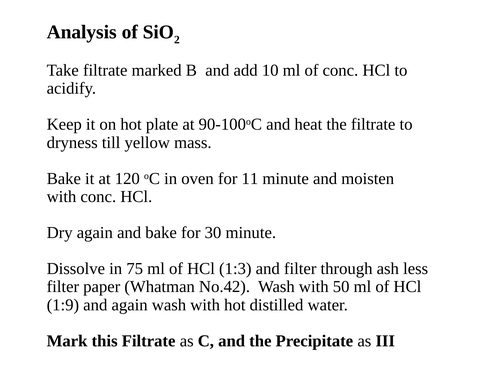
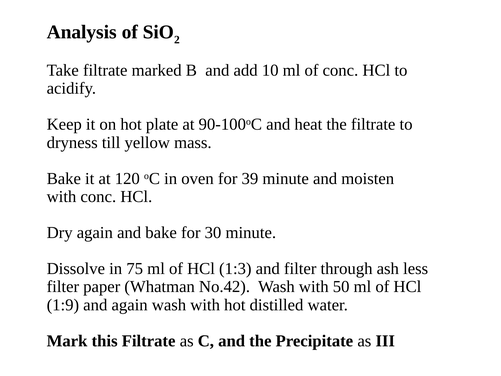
11: 11 -> 39 (250, 178)
